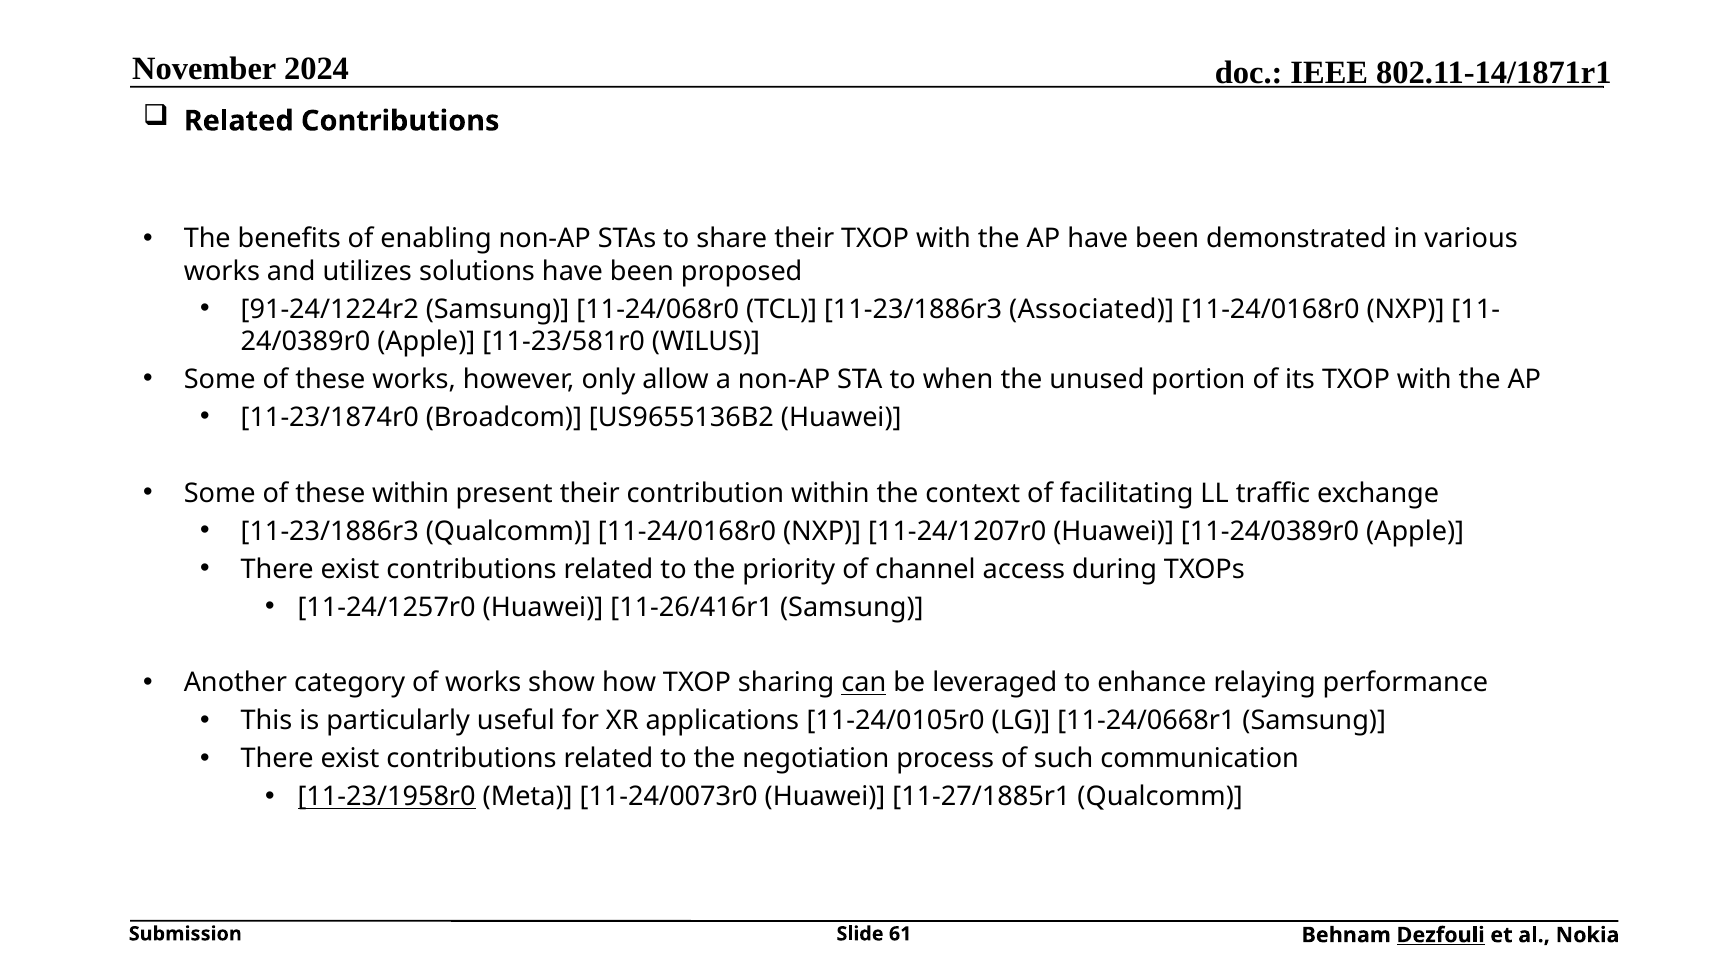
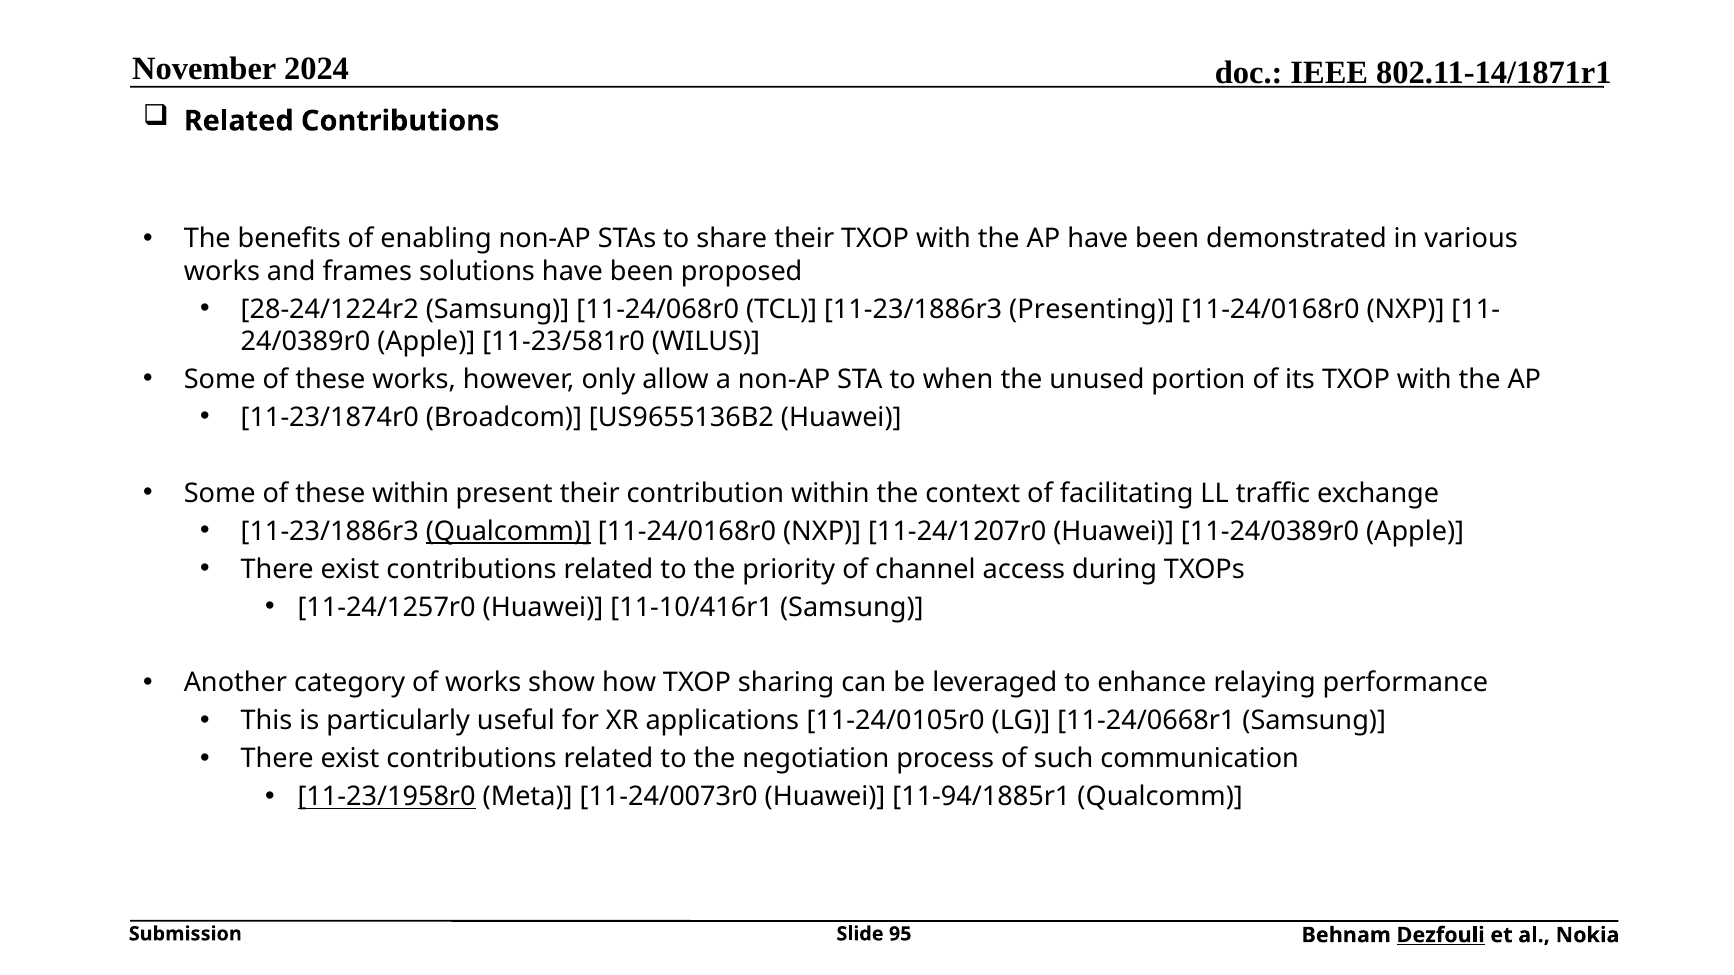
utilizes: utilizes -> frames (367, 271)
91-24/1224r2: 91-24/1224r2 -> 28-24/1224r2 (330, 309)
Associated: Associated -> Presenting (1092, 309)
Qualcomm underline: none -> present (508, 532)
11-26/416r1: 11-26/416r1 -> 11-10/416r1 (692, 607)
can underline: present -> none (864, 683)
11-27/1885r1: 11-27/1885r1 -> 11-94/1885r1 (981, 797)
61: 61 -> 95 (900, 934)
